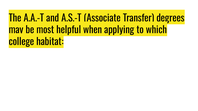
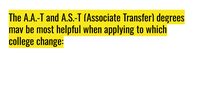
habitat: habitat -> change (50, 42)
